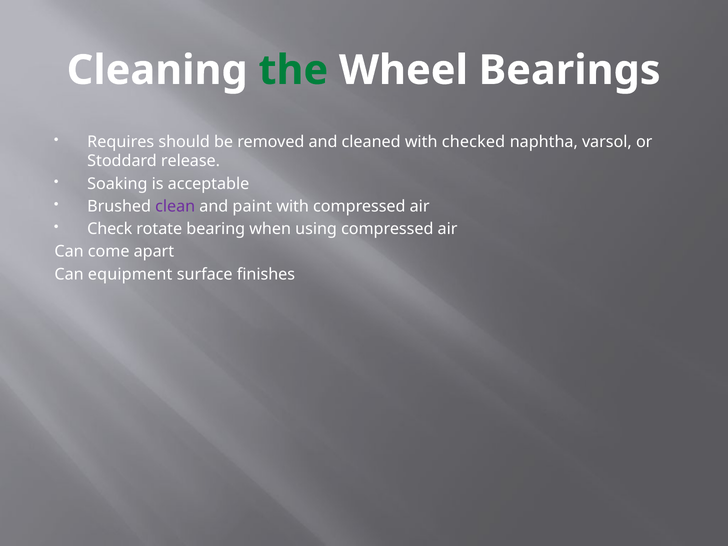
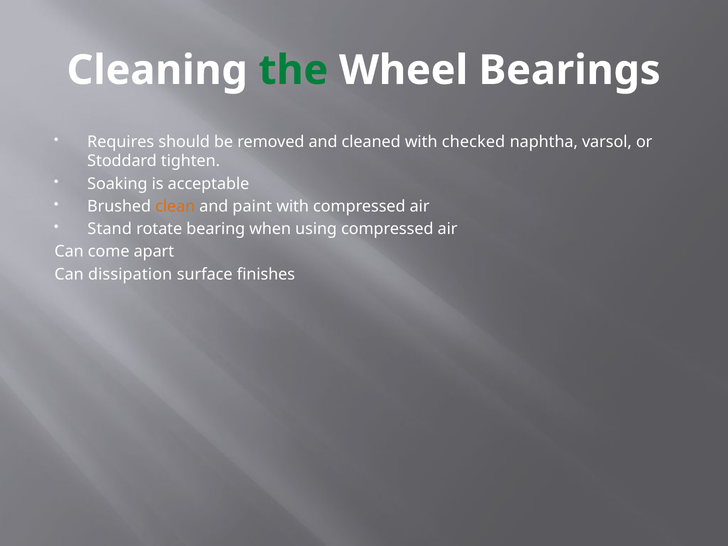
release: release -> tighten (190, 161)
clean colour: purple -> orange (175, 206)
Check: Check -> Stand (110, 229)
equipment: equipment -> dissipation (130, 274)
